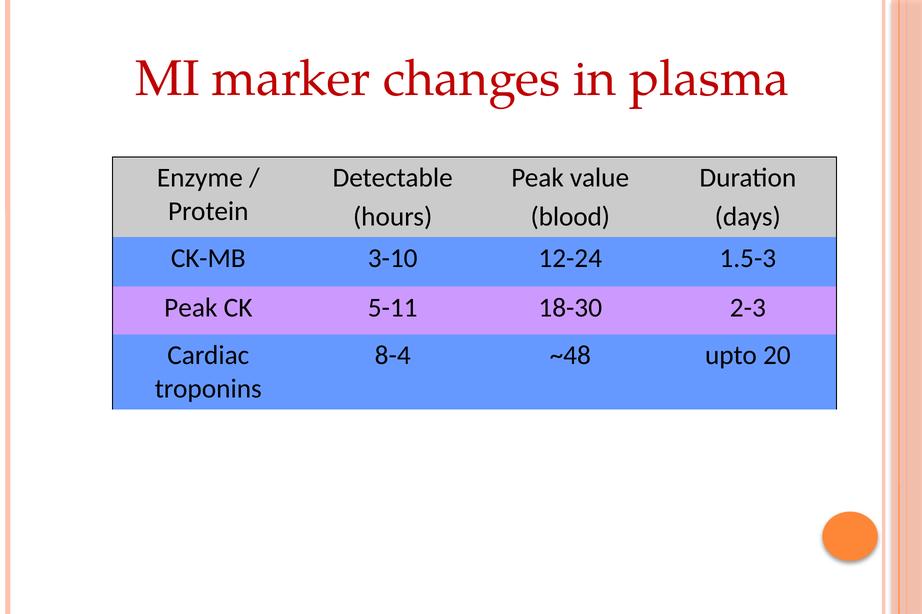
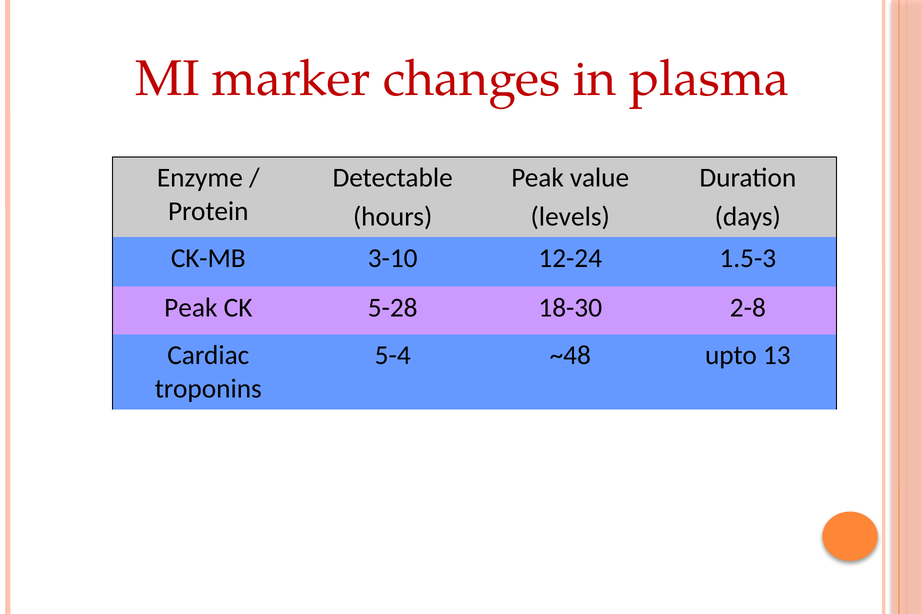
blood: blood -> levels (570, 217)
5-11: 5-11 -> 5-28 (393, 308)
2-3: 2-3 -> 2-8 (748, 308)
8-4: 8-4 -> 5-4 (393, 356)
20: 20 -> 13 (777, 356)
